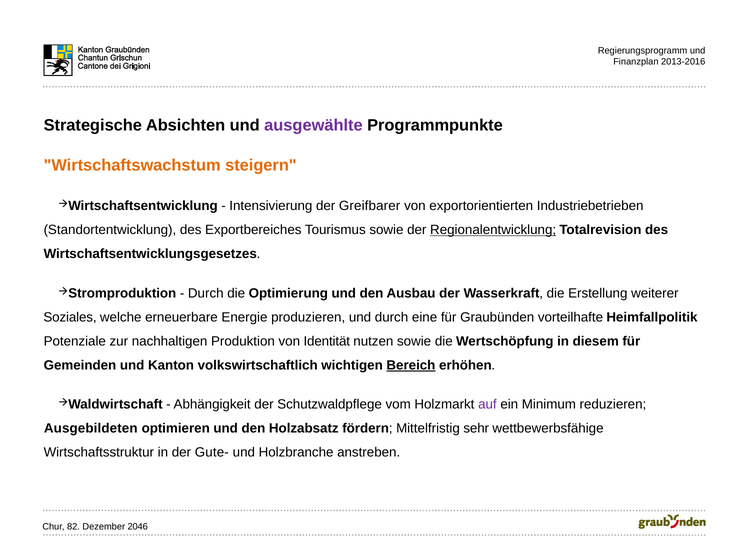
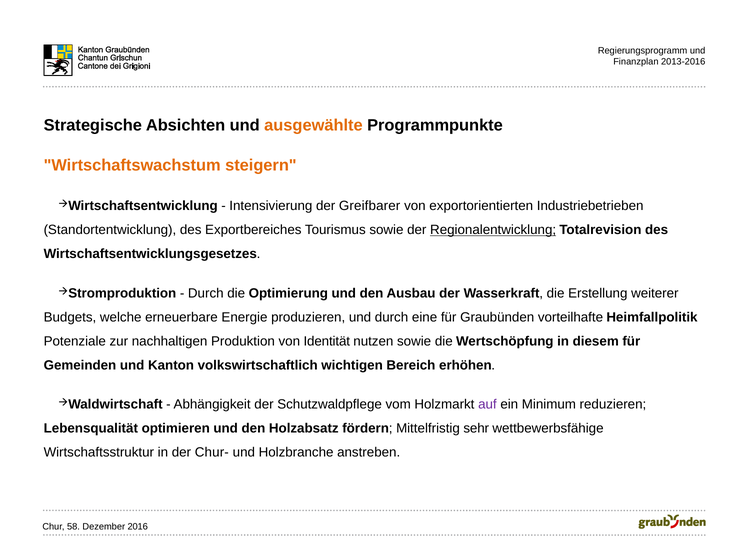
ausgewählte colour: purple -> orange (313, 125)
Soziales: Soziales -> Budgets (70, 317)
Bereich underline: present -> none (411, 365)
Ausgebildeten: Ausgebildeten -> Lebensqualität (91, 428)
Gute-: Gute- -> Chur- (212, 453)
82: 82 -> 58 (73, 527)
2046: 2046 -> 2016 (138, 527)
